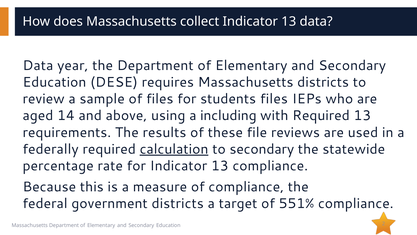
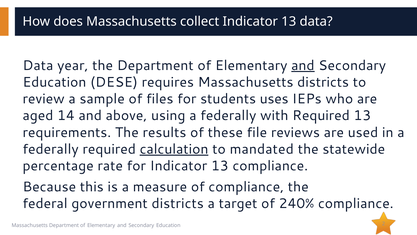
and underline: none -> present (303, 65)
students files: files -> uses (274, 99)
using a including: including -> federally (228, 116)
to secondary: secondary -> mandated (262, 149)
551%: 551% -> 240% (296, 203)
